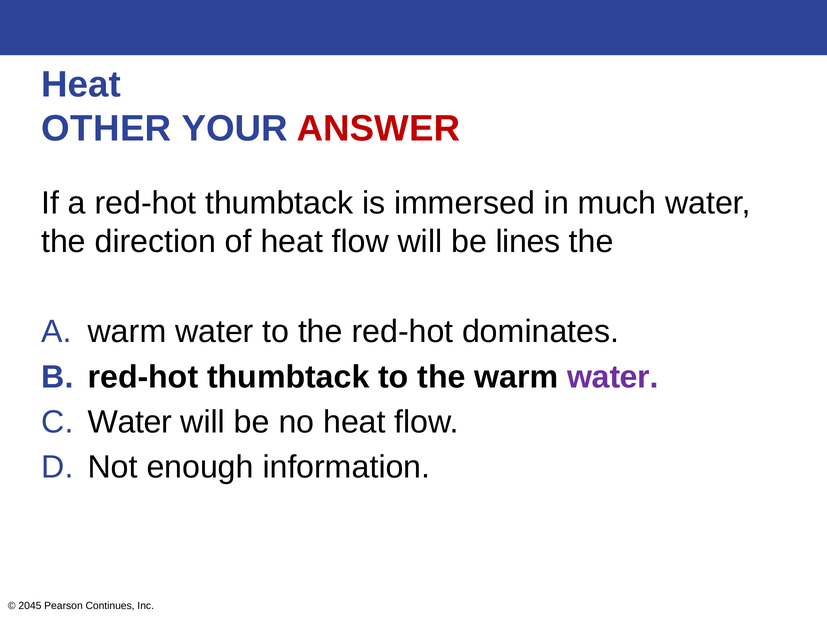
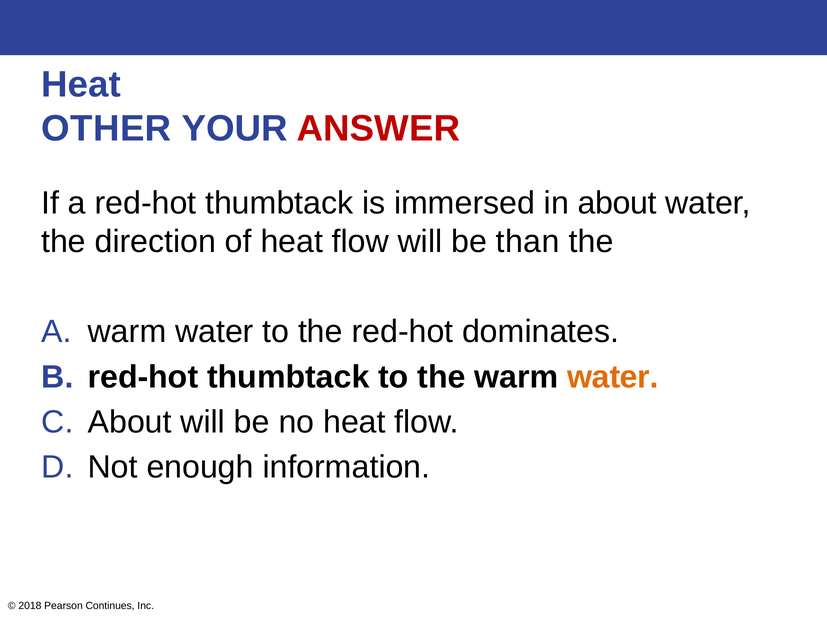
in much: much -> about (617, 203)
lines: lines -> than (528, 241)
water colour: purple -> orange (613, 377)
Water: Water -> About (130, 422)
2045: 2045 -> 2018 (30, 605)
